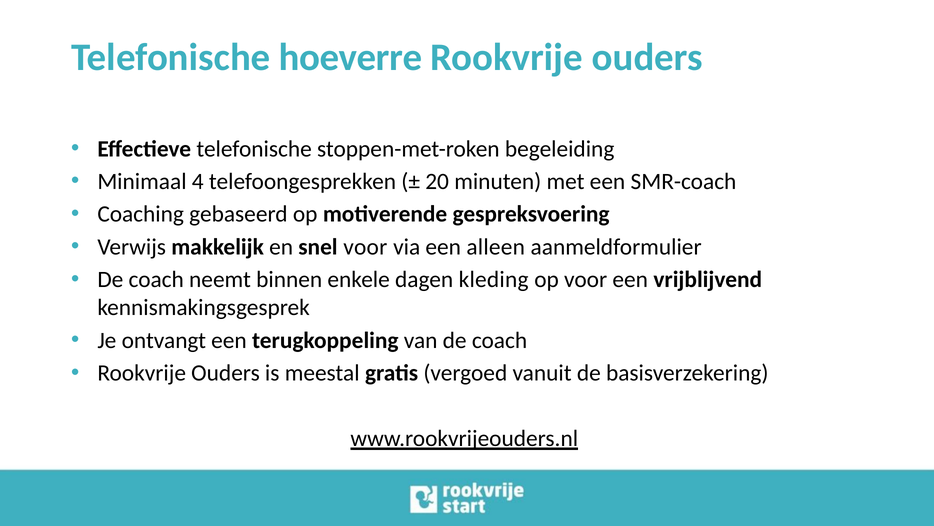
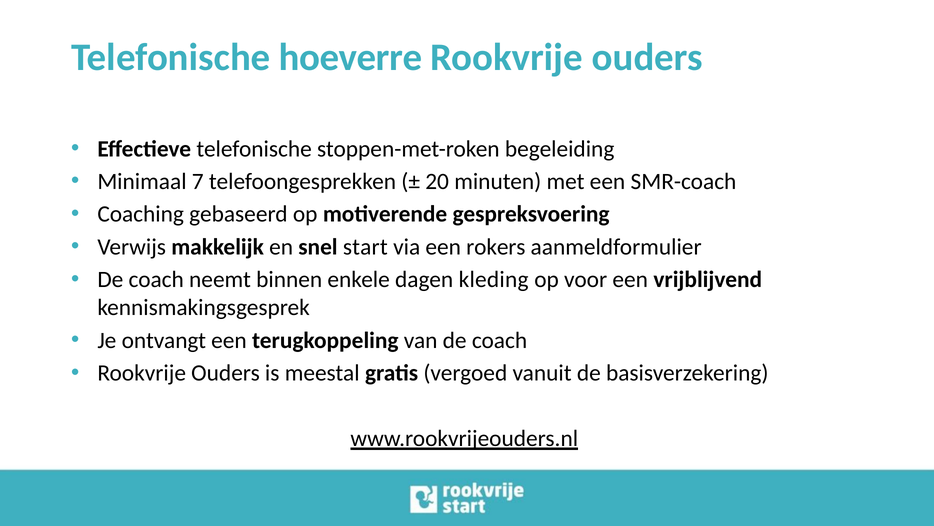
4: 4 -> 7 (198, 181)
snel voor: voor -> start (365, 247)
alleen: alleen -> rokers (496, 247)
